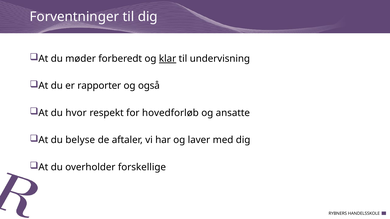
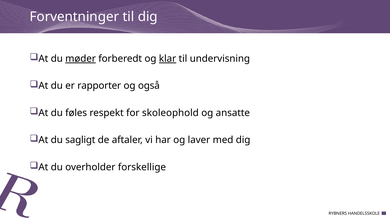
møder underline: none -> present (81, 59)
hvor: hvor -> føles (76, 113)
hovedforløb: hovedforløb -> skoleophold (170, 113)
belyse: belyse -> sagligt (80, 140)
